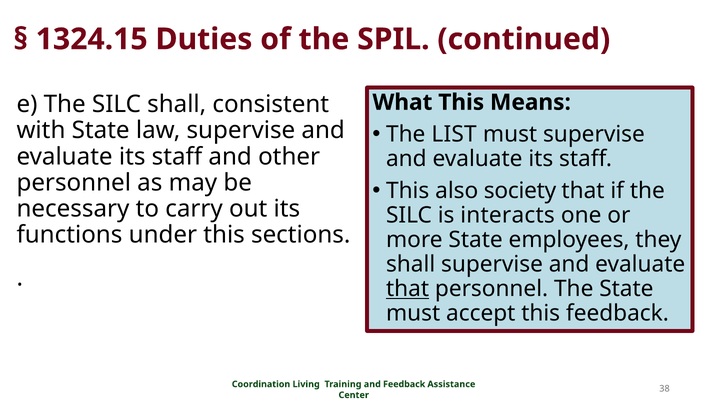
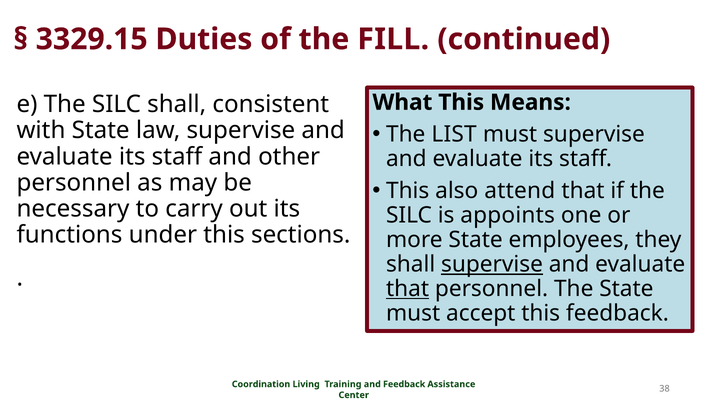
1324.15: 1324.15 -> 3329.15 (92, 39)
SPIL: SPIL -> FILL (393, 39)
society: society -> attend (520, 191)
interacts: interacts -> appoints (508, 215)
supervise underline: none -> present (492, 264)
